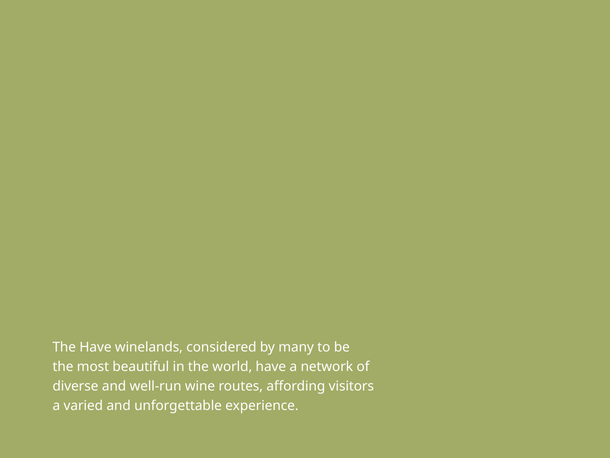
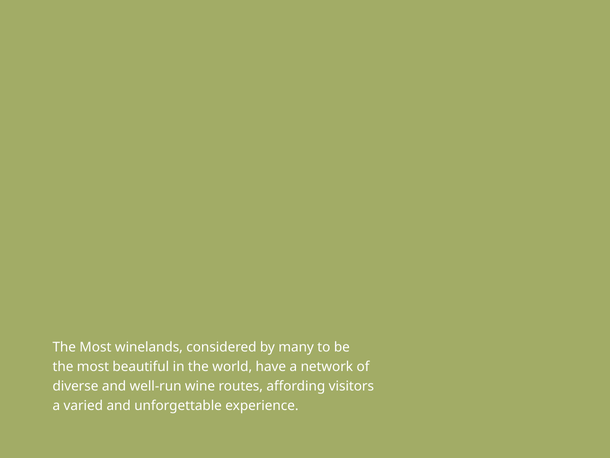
Have: Have -> Most (95, 347)
